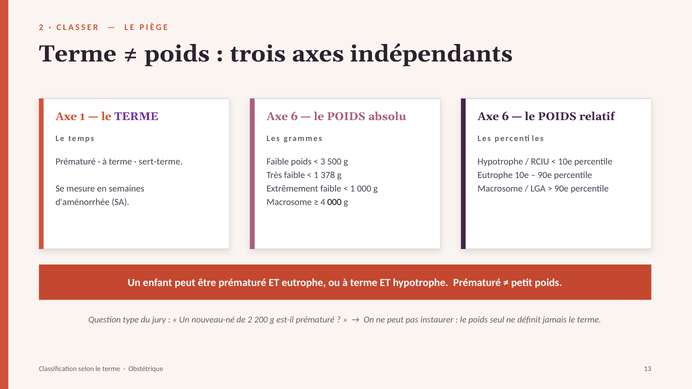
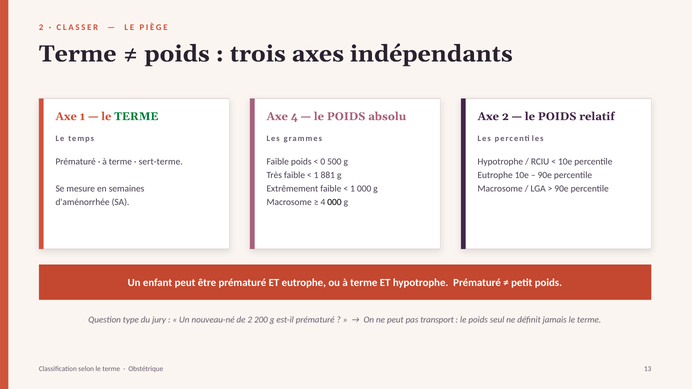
TERME colour: purple -> green (136, 116)
6: 6 -> 4 (294, 116)
6: 6 -> 2 (505, 116)
3: 3 -> 0 (323, 162)
378: 378 -> 881 (328, 175)
instaurer: instaurer -> transport (437, 320)
